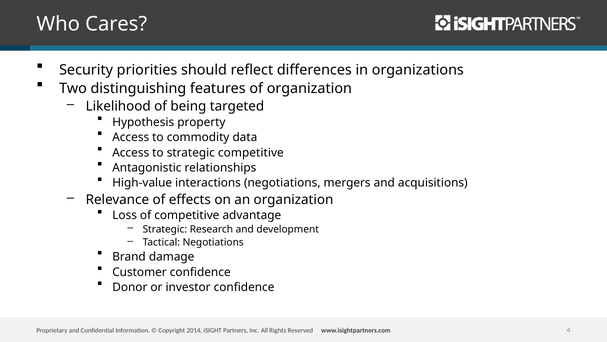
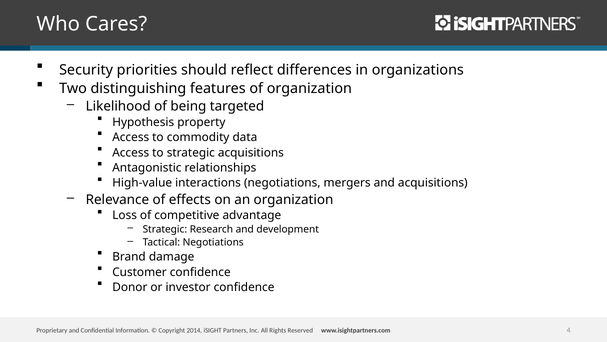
strategic competitive: competitive -> acquisitions (251, 152)
